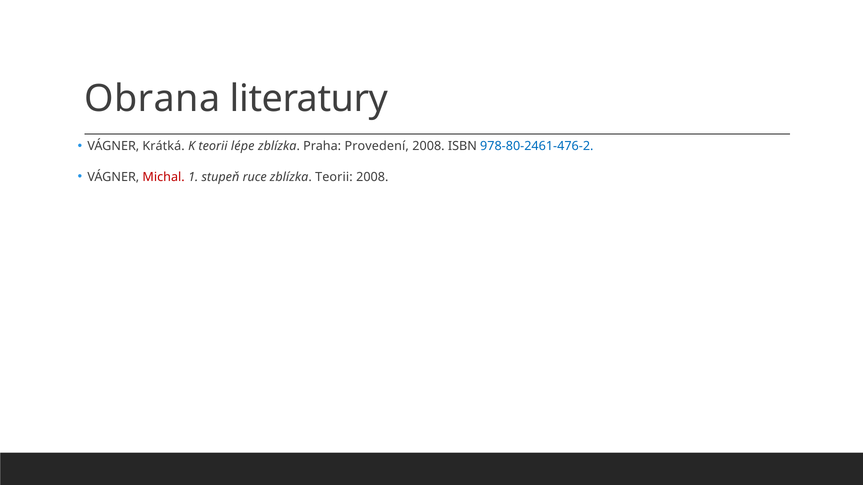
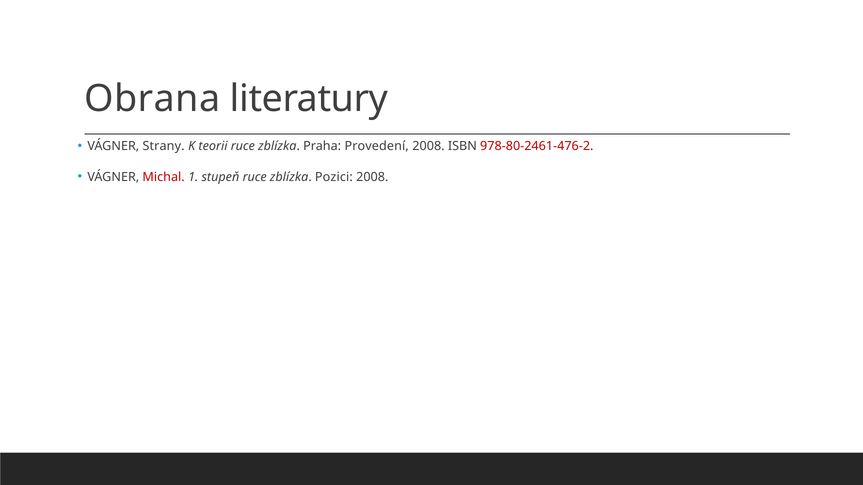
Krátká: Krátká -> Strany (164, 146)
teorii lépe: lépe -> ruce (243, 146)
978-80-2461-476-2 colour: blue -> red (537, 146)
zblízka Teorii: Teorii -> Pozici (334, 177)
